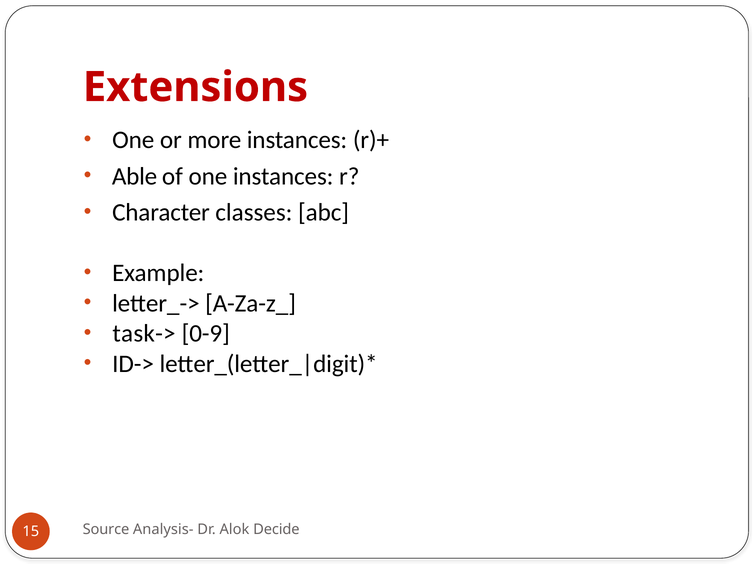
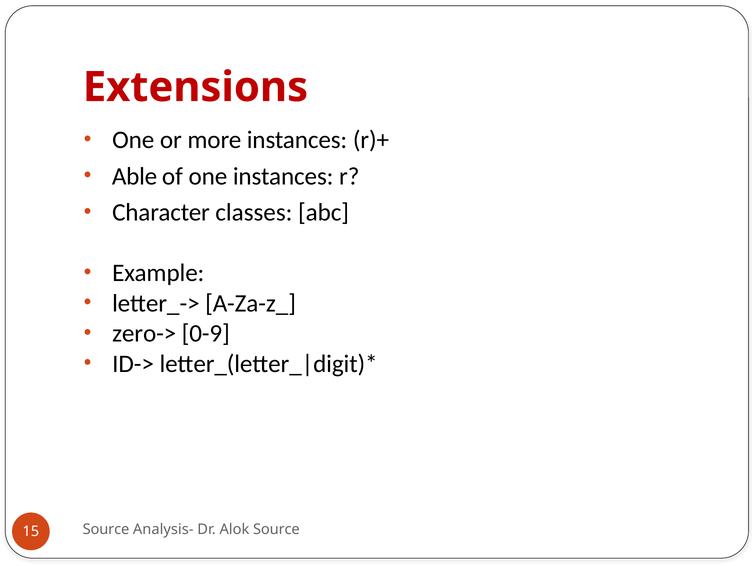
task->: task-> -> zero-> (144, 333)
Alok Decide: Decide -> Source (276, 529)
